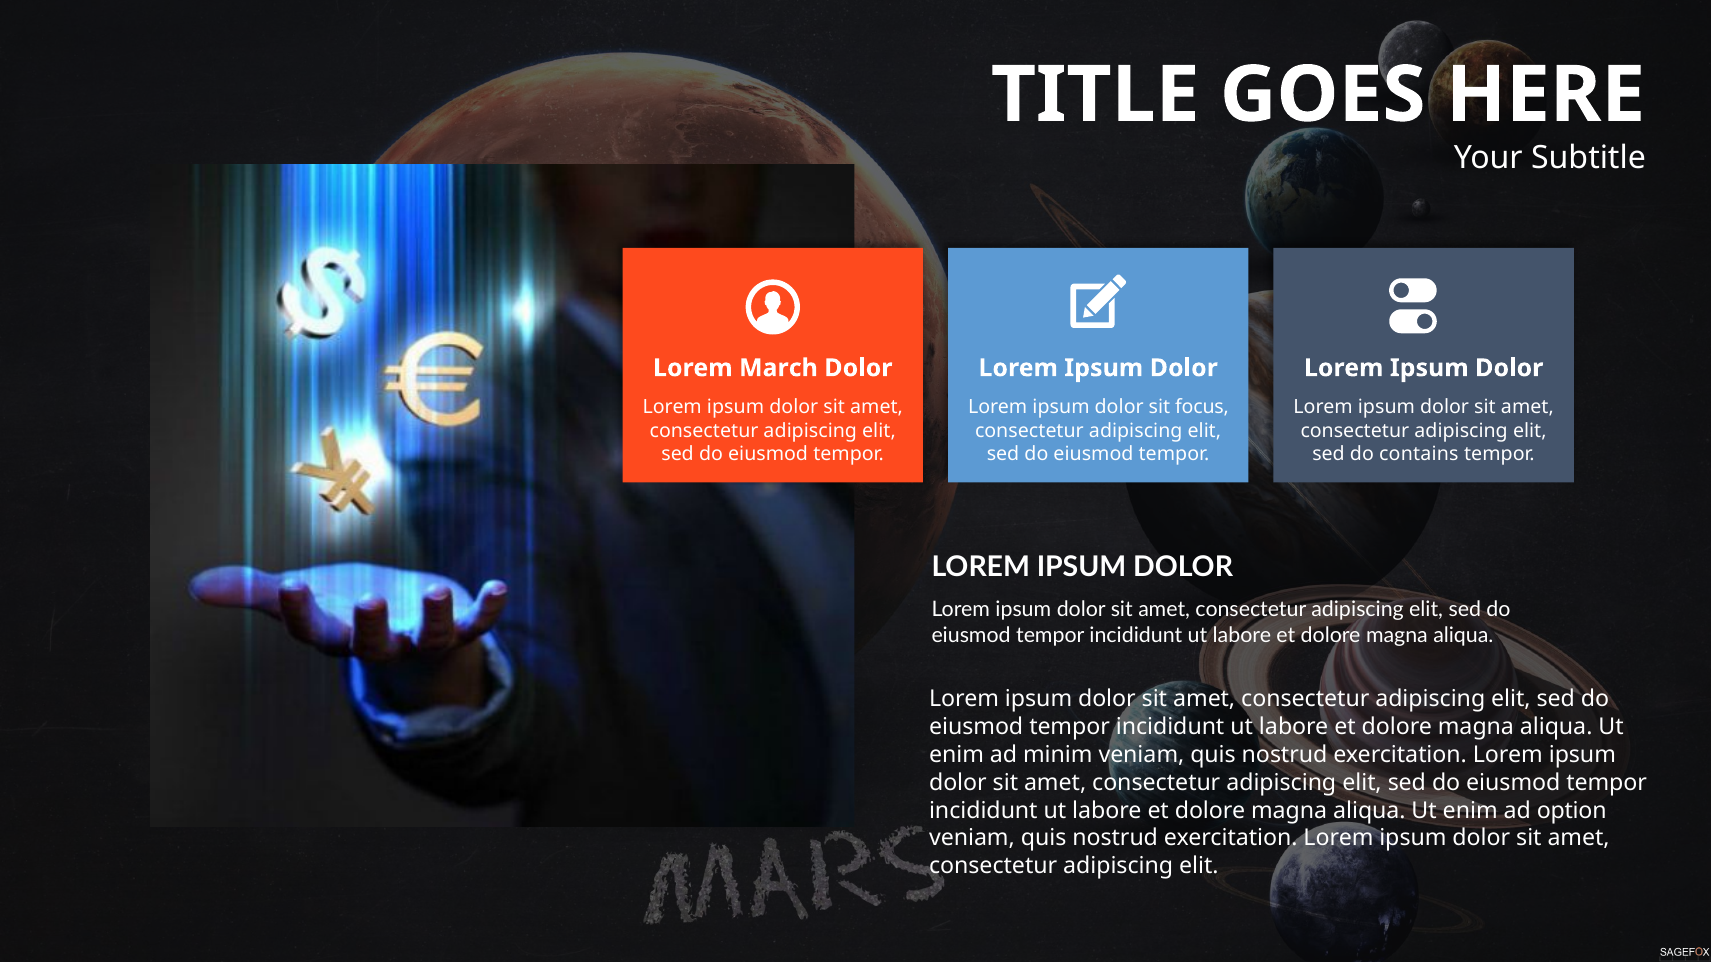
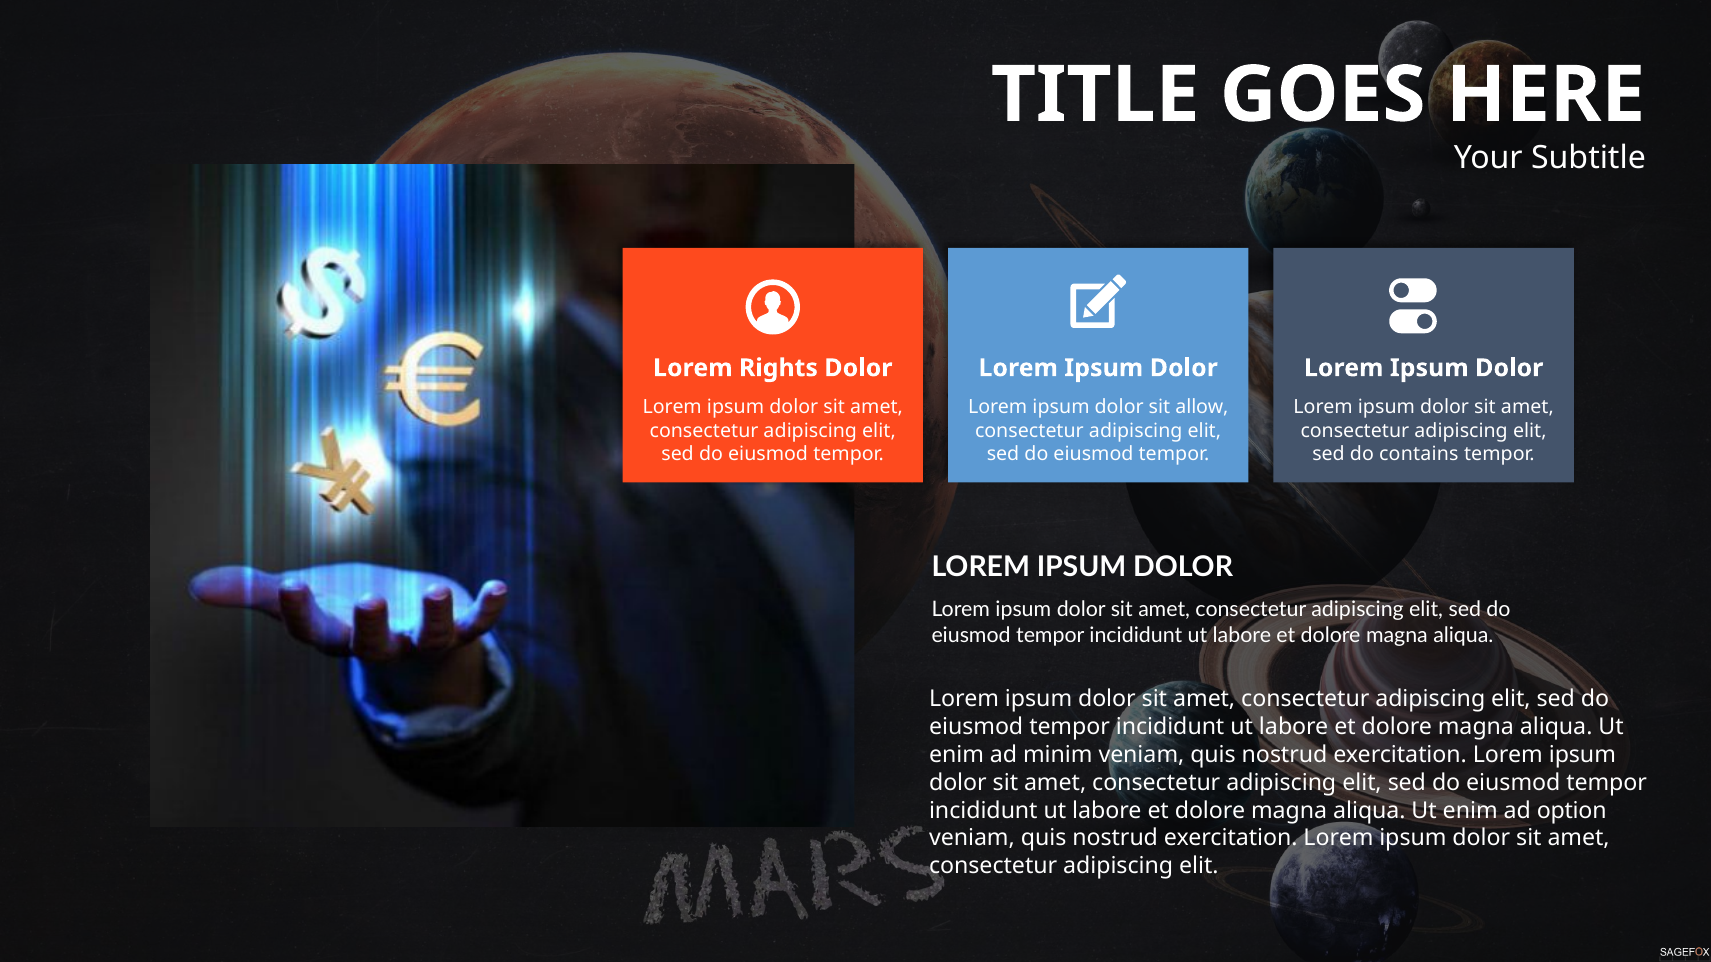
March: March -> Rights (778, 368)
focus: focus -> allow (1202, 407)
